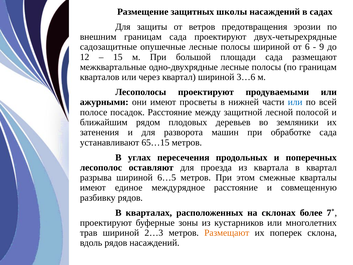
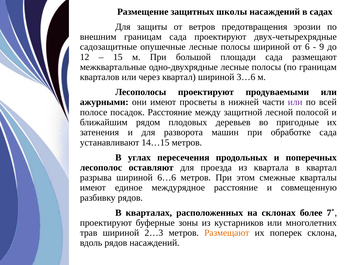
или colour: blue -> purple (295, 102)
земляники: земляники -> пригодные (298, 122)
65…15: 65…15 -> 14…15 (155, 142)
6…5: 6…5 -> 6…6 (167, 177)
